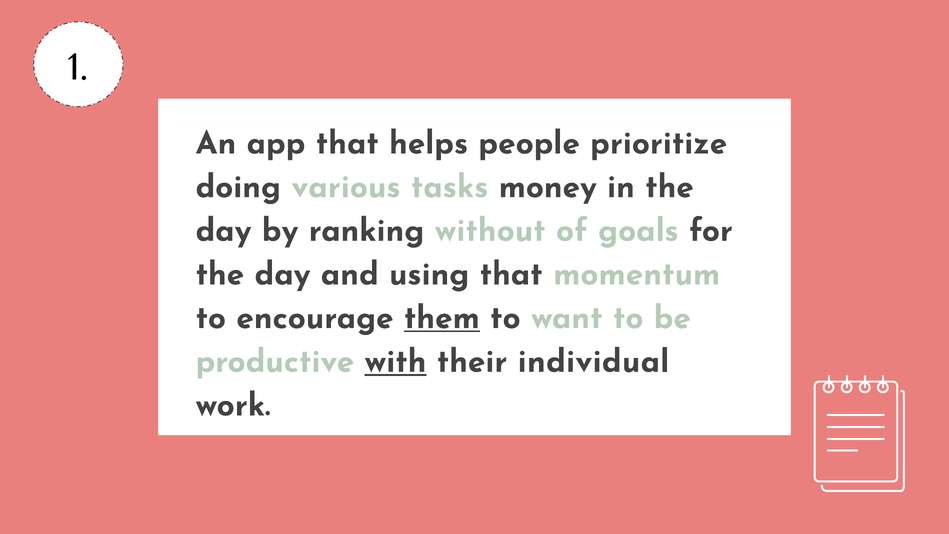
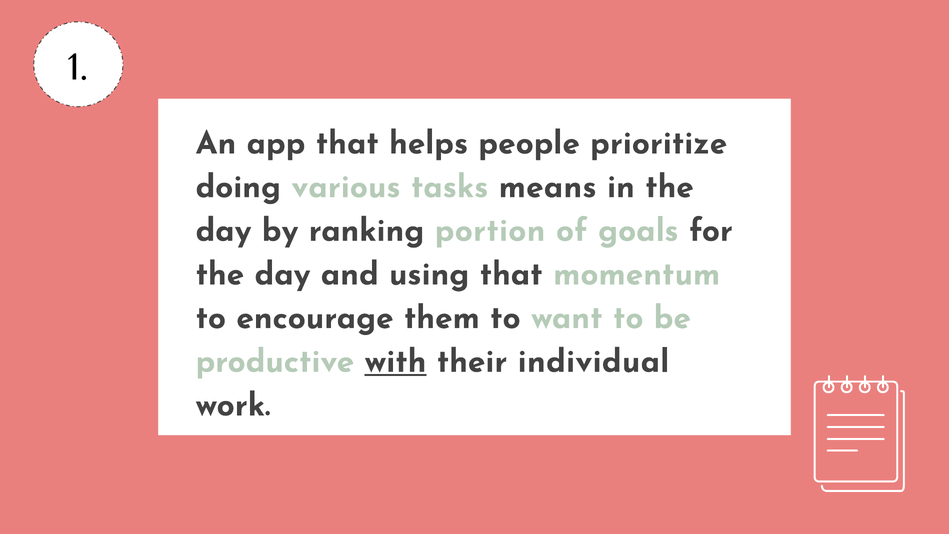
money: money -> means (548, 187)
without: without -> portion (490, 230)
them underline: present -> none (442, 318)
